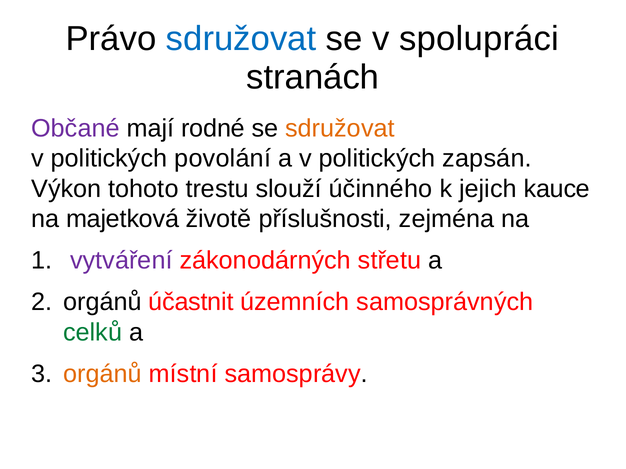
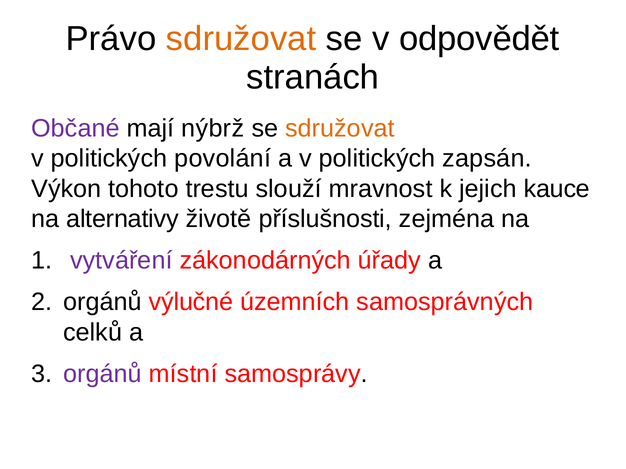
sdružovat colour: blue -> orange (241, 39)
spolupráci: spolupráci -> odpovědět (479, 39)
rodné: rodné -> nýbrž (213, 128)
účinného: účinného -> mravnost (381, 189)
majetková: majetková -> alternativy (123, 219)
střetu: střetu -> úřady (389, 261)
účastnit: účastnit -> výlučné (191, 302)
celků colour: green -> black (93, 333)
orgánů colour: orange -> purple (102, 374)
